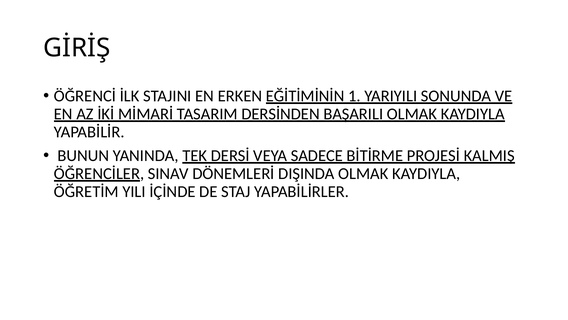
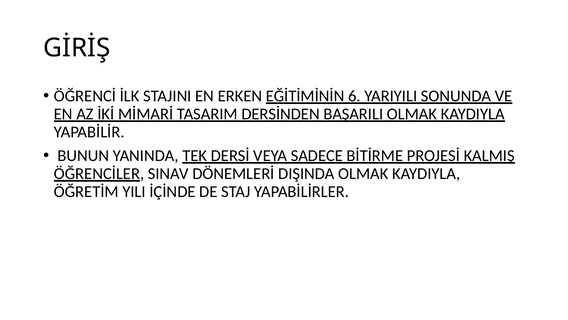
1: 1 -> 6 (354, 96)
